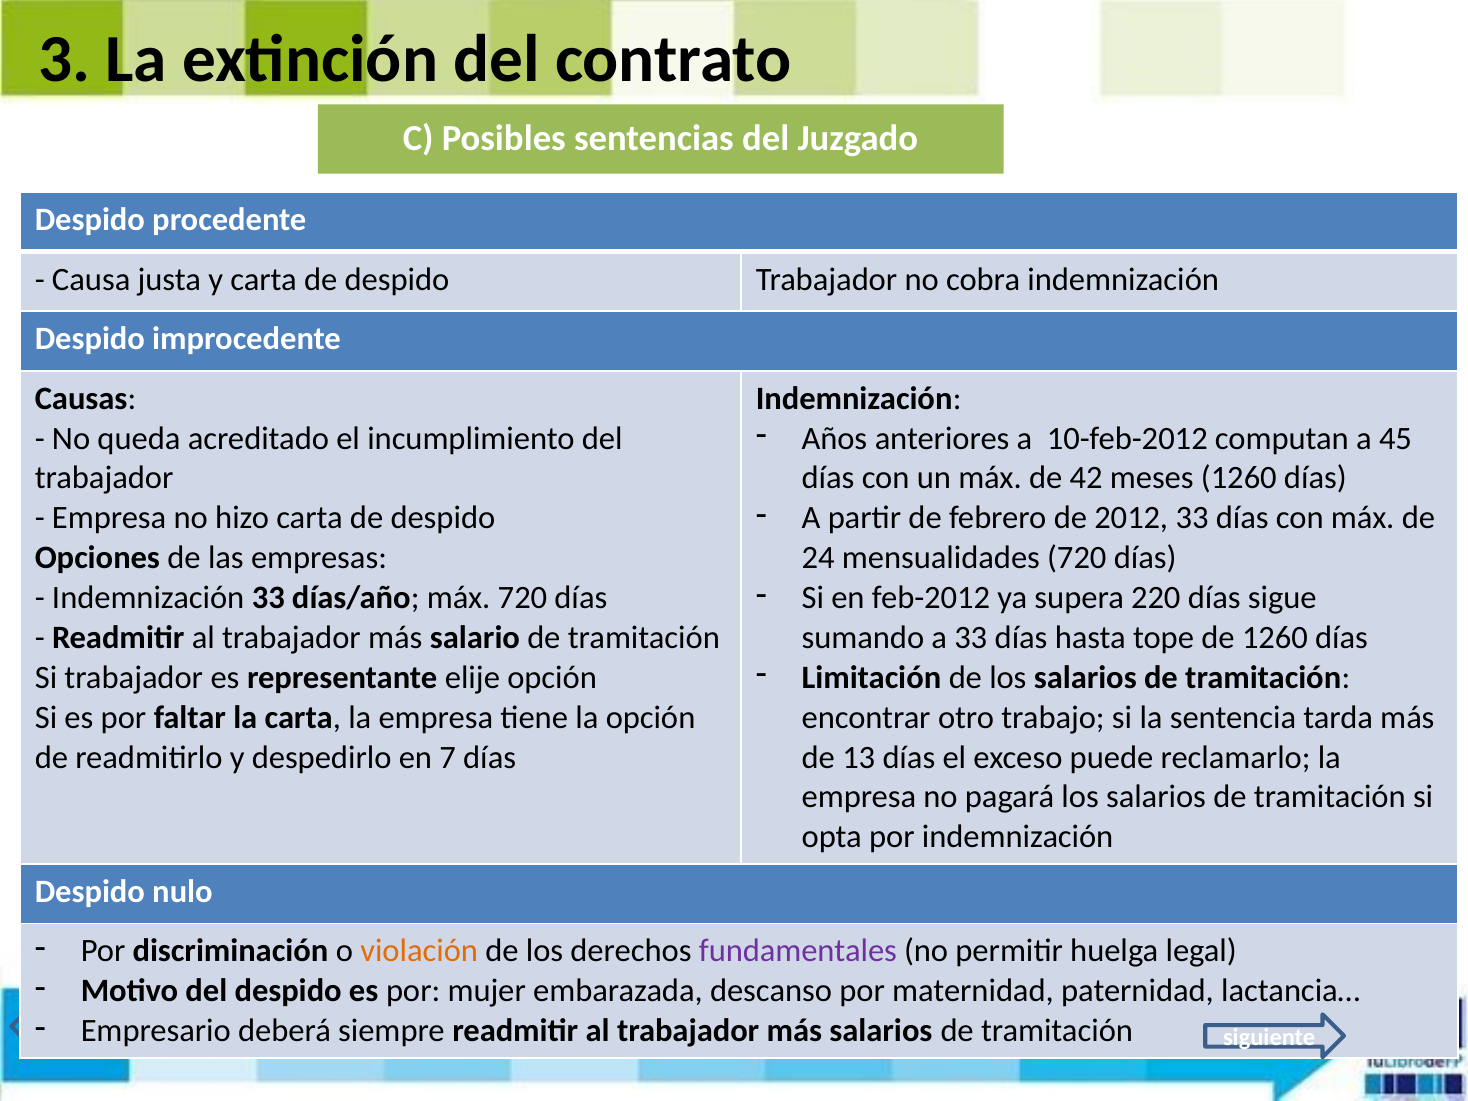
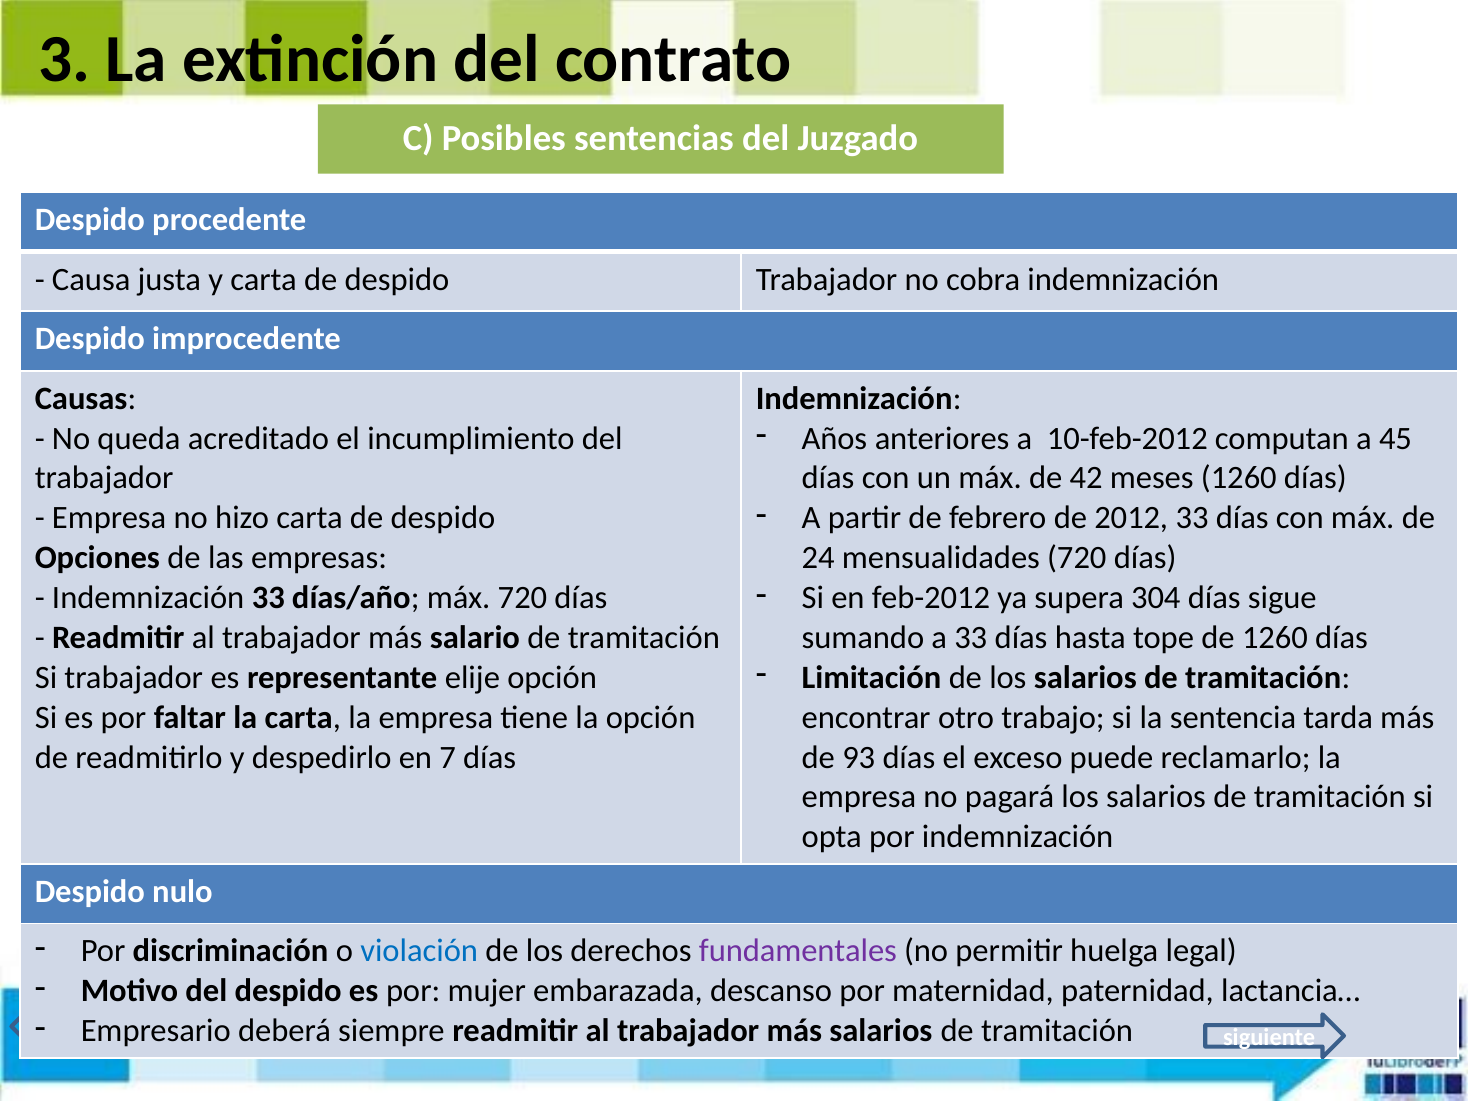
220: 220 -> 304 (1156, 598)
13: 13 -> 93 (859, 757)
violación colour: orange -> blue (419, 951)
